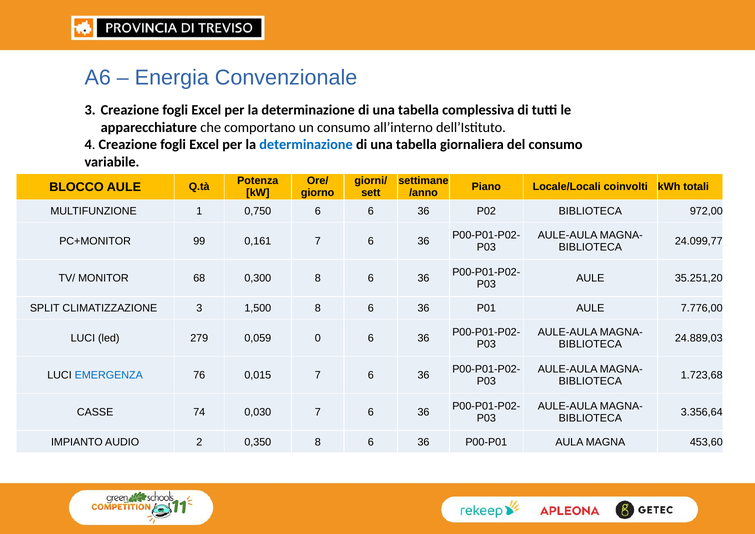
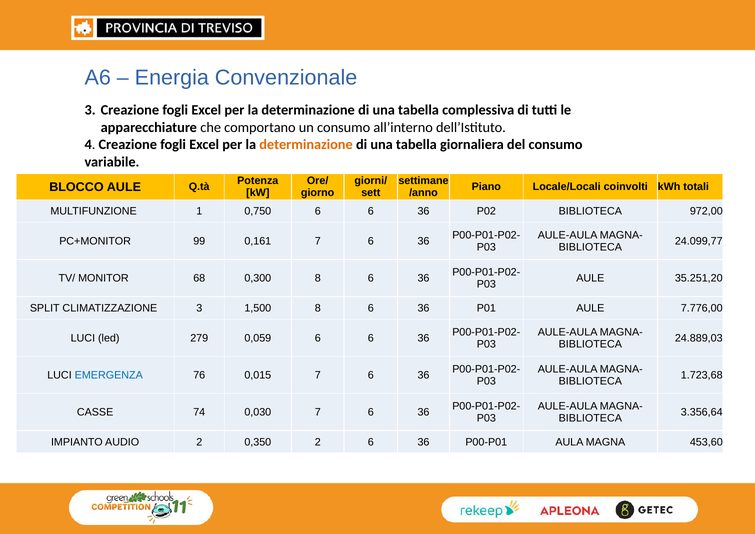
determinazione colour: blue -> orange (306, 145)
0,059 0: 0 -> 6 (318, 338)
0,350 8: 8 -> 2 (318, 442)
